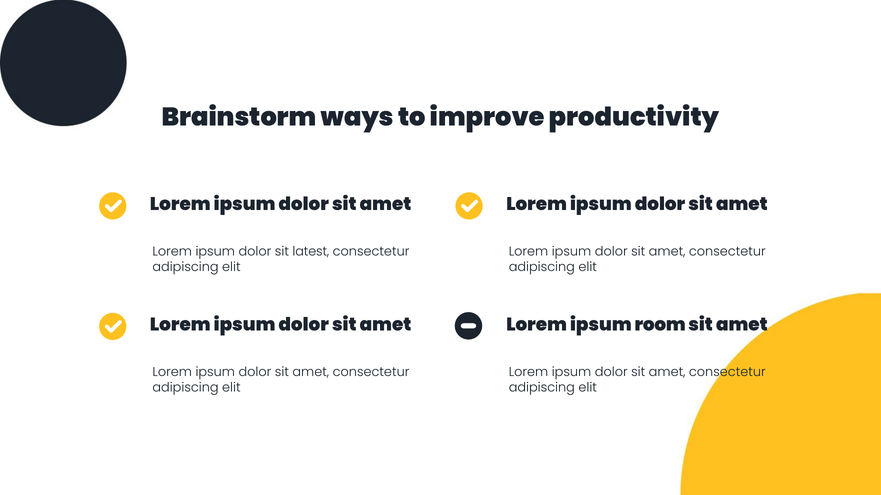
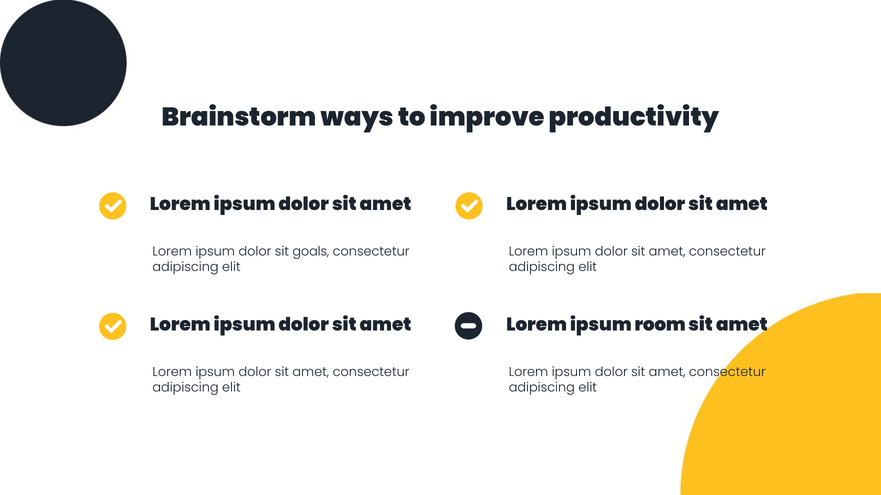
latest: latest -> goals (311, 252)
